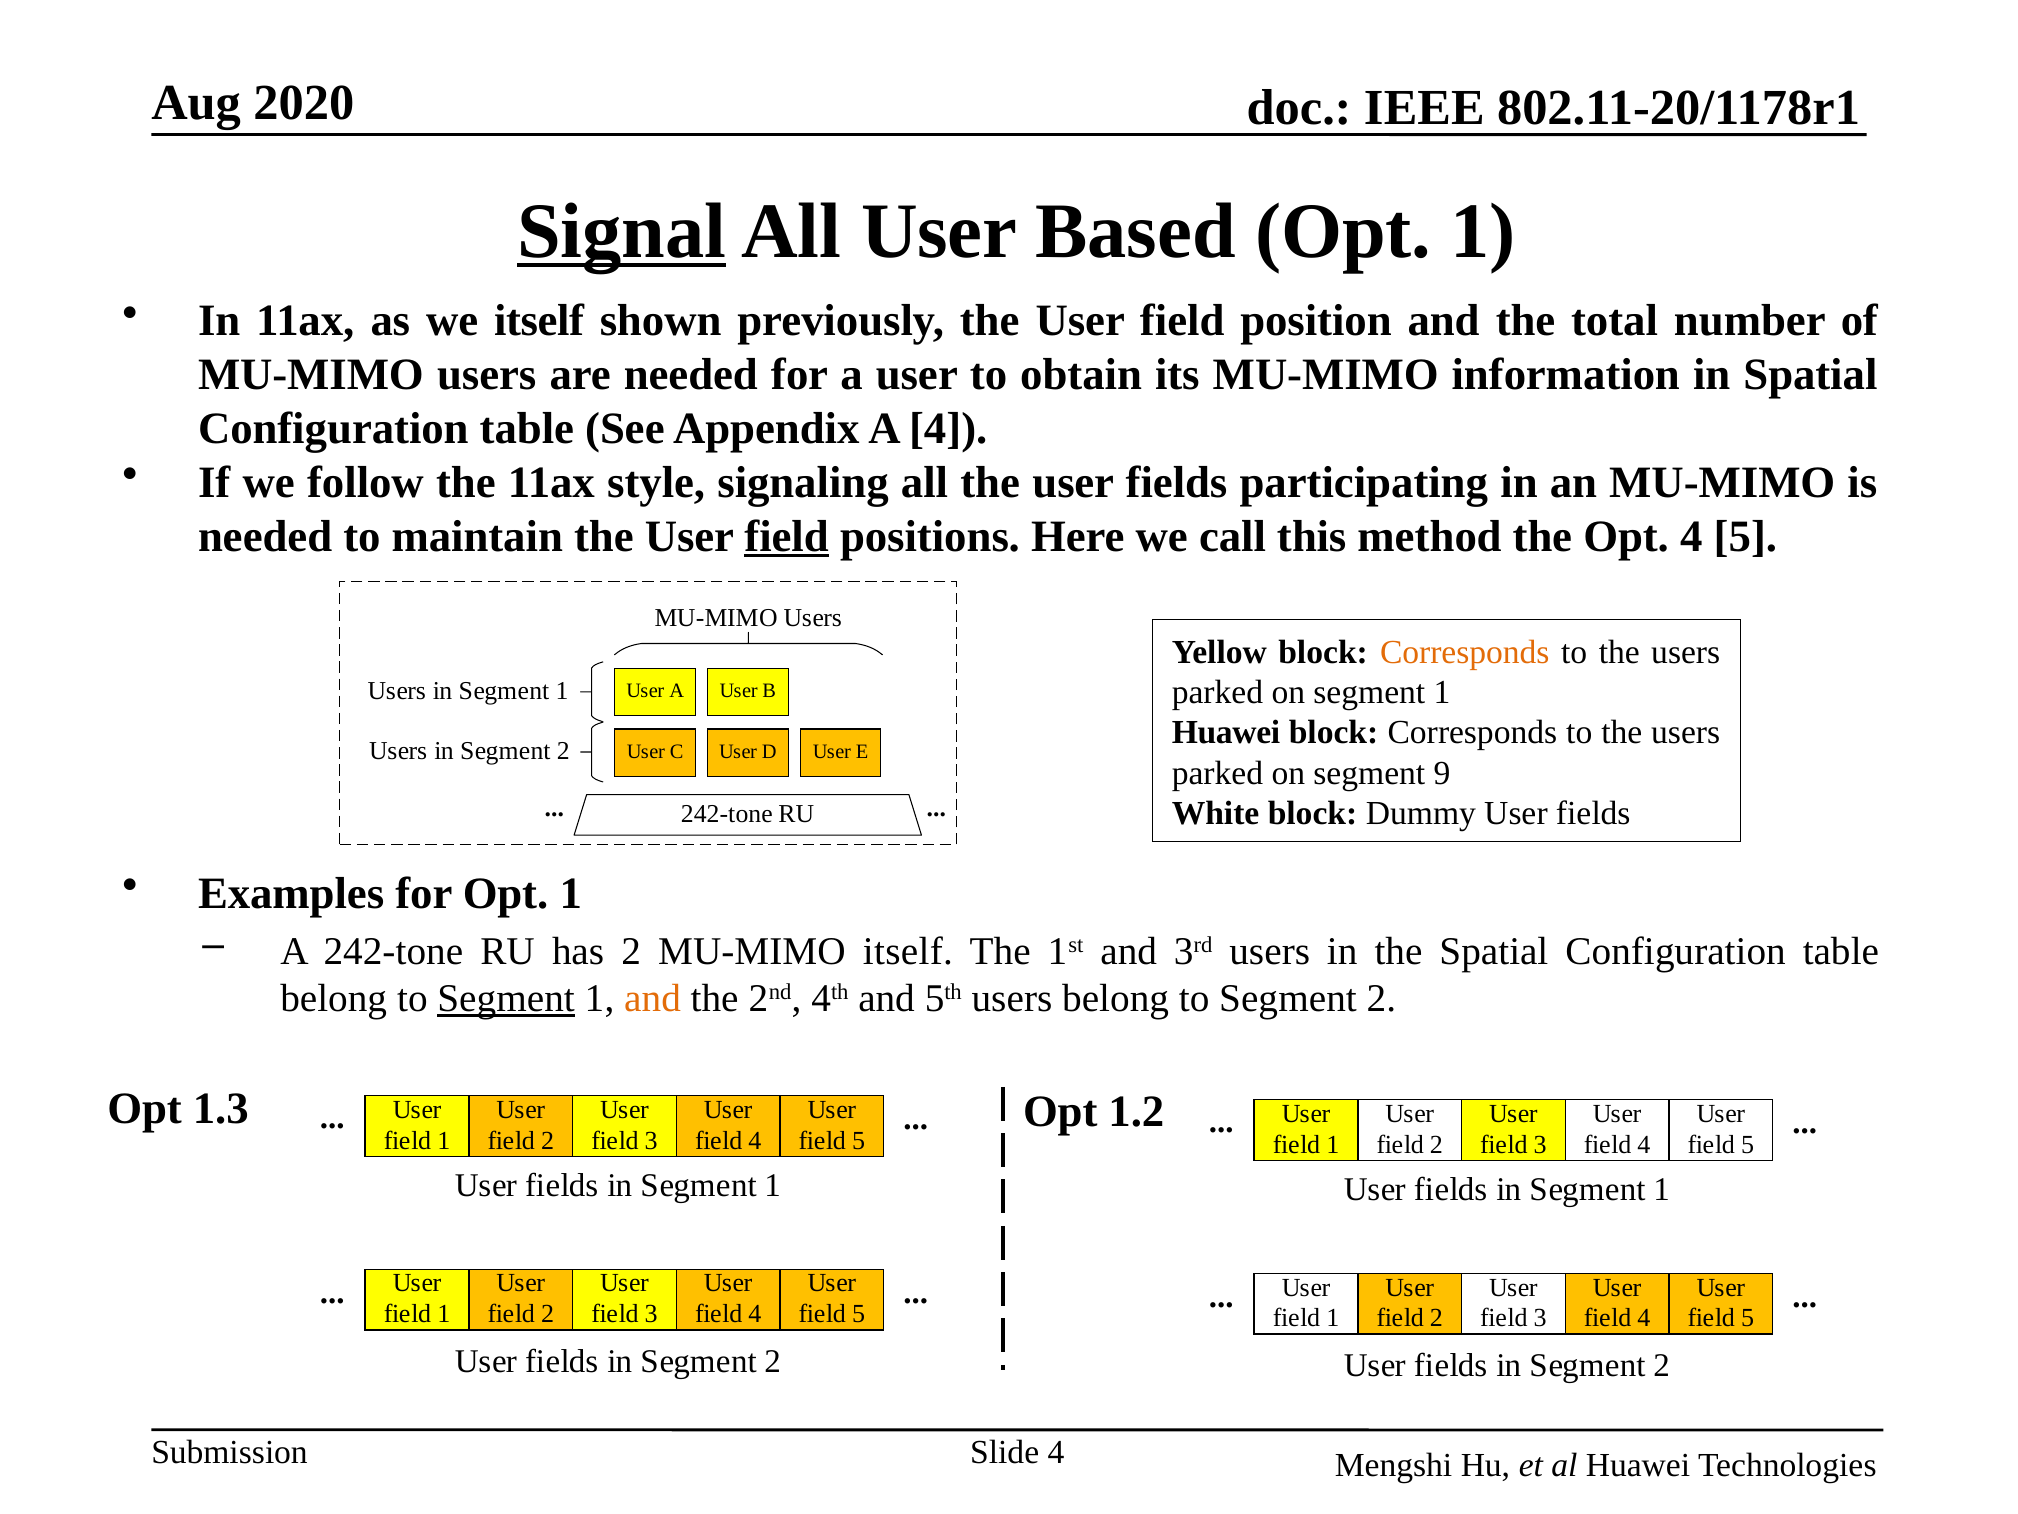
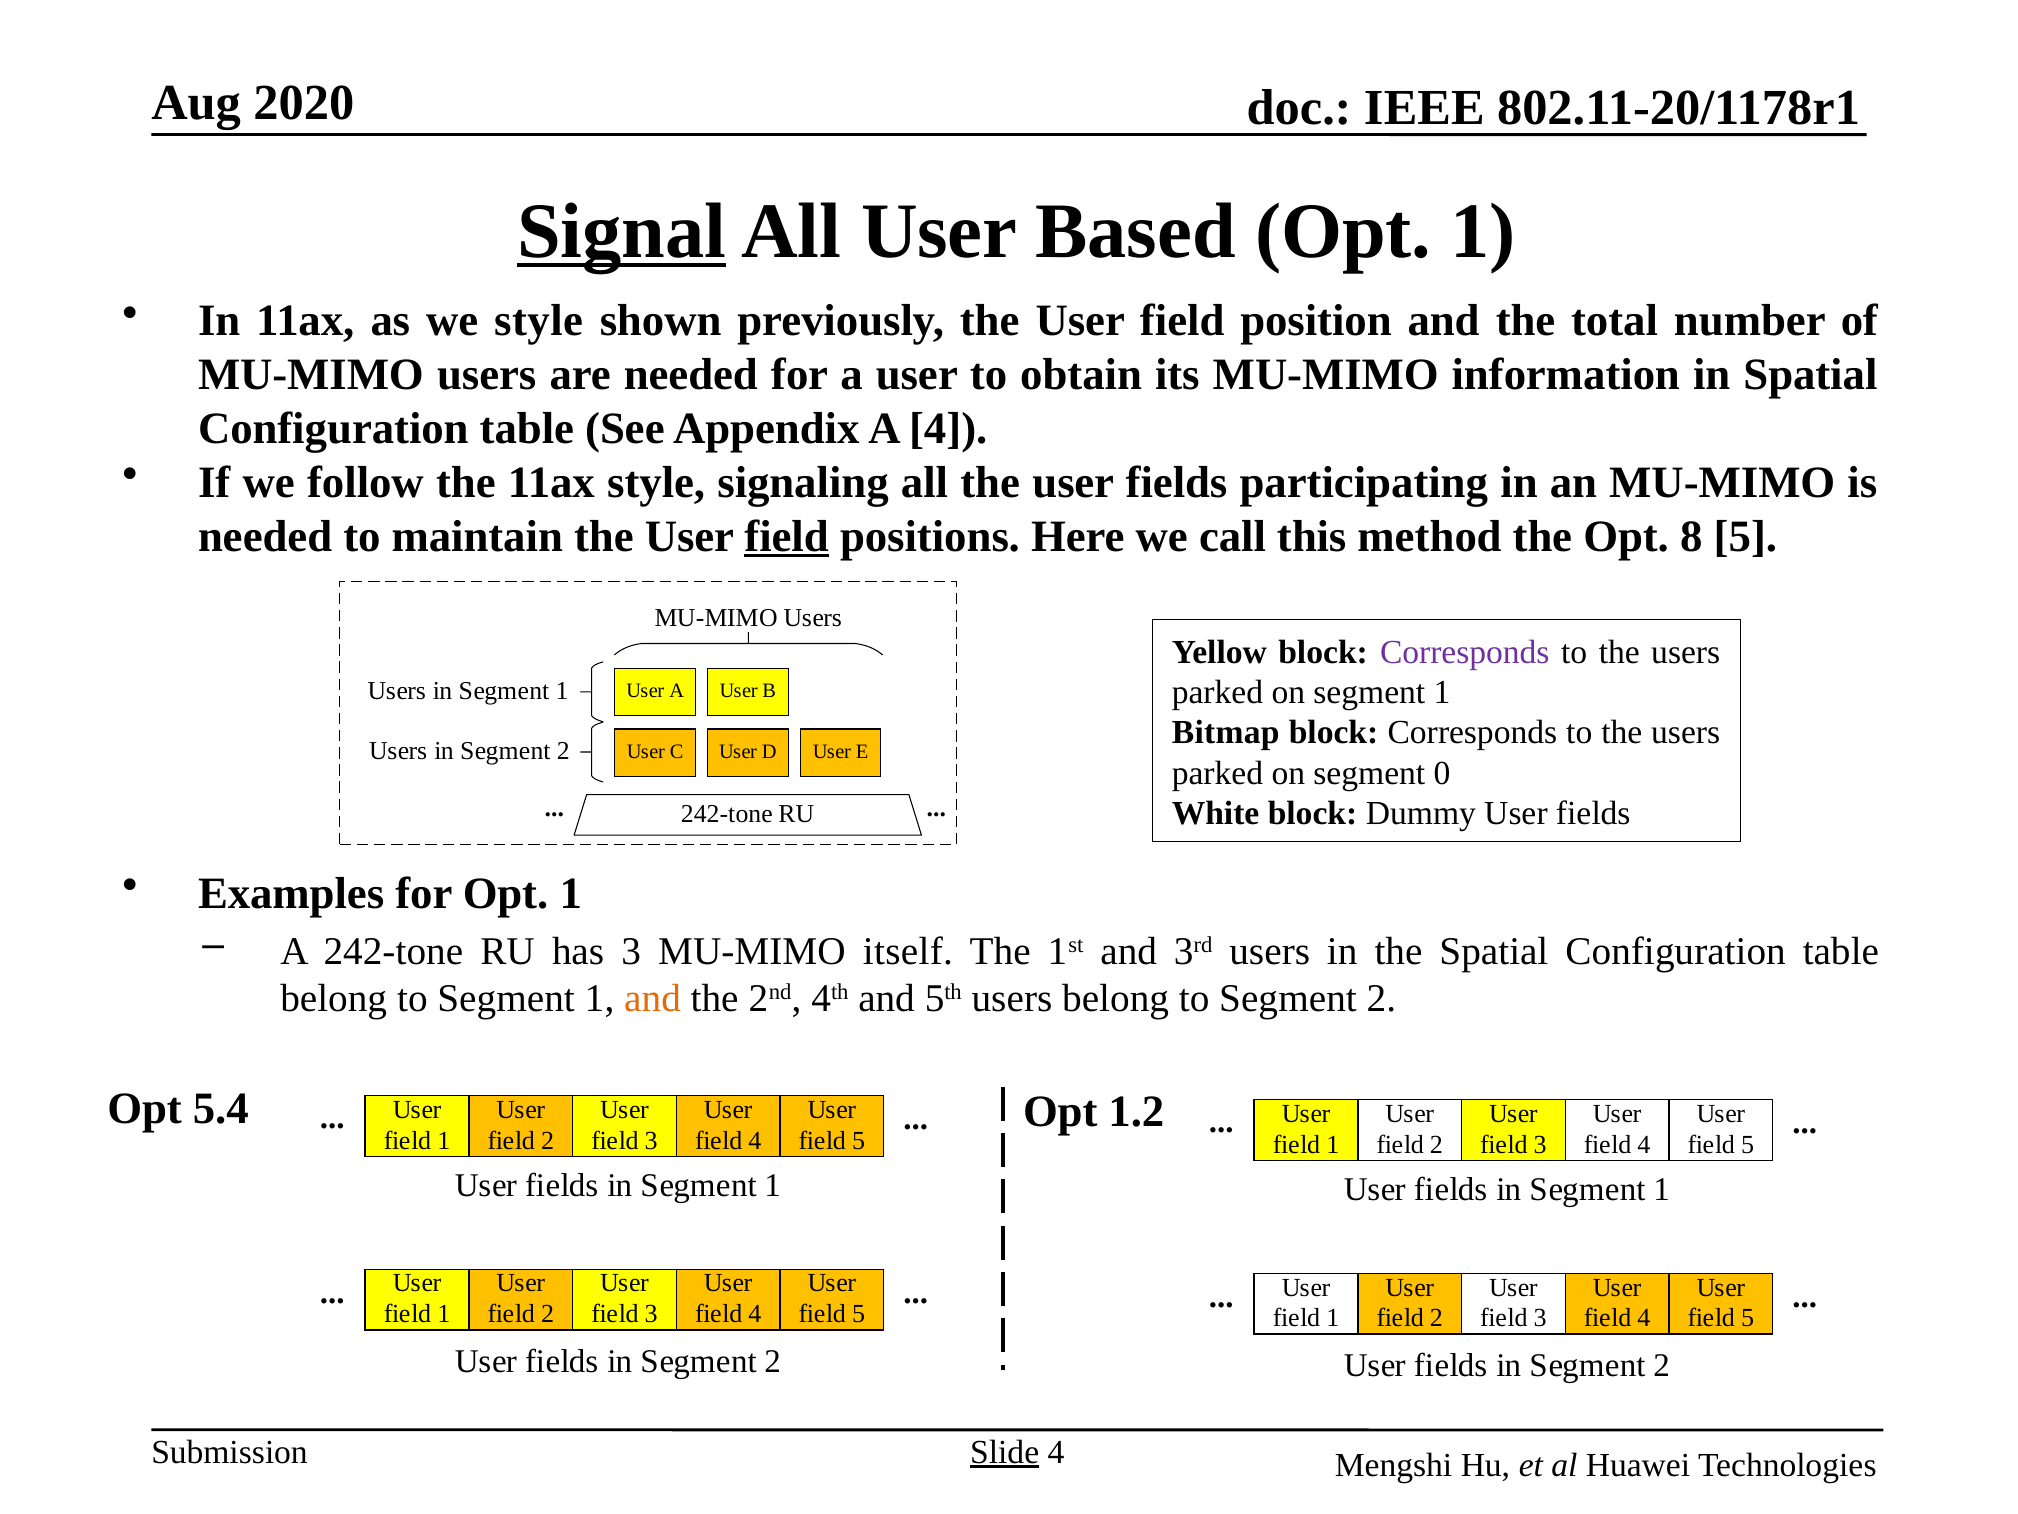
we itself: itself -> style (539, 321)
Opt 4: 4 -> 8 (1691, 536)
Corresponds colour: orange -> purple (1465, 652)
Huawei: Huawei -> Bitmap (1226, 732)
9: 9 -> 0 (1442, 773)
has 2: 2 -> 3 (631, 951)
Segment underline: present -> none (506, 998)
1.3: 1.3 -> 5.4 (221, 1109)
Slide underline: none -> present (1005, 1452)
